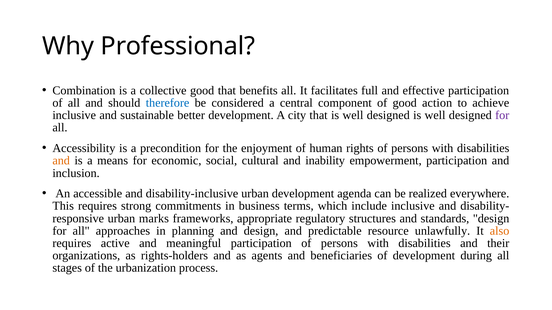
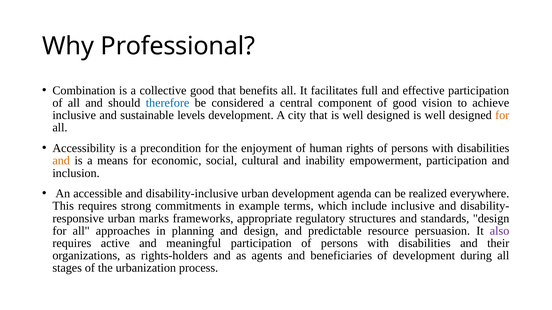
action: action -> vision (437, 103)
better: better -> levels (191, 115)
for colour: purple -> orange (502, 115)
business: business -> example (259, 206)
unlawfully: unlawfully -> persuasion (442, 231)
also colour: orange -> purple (500, 231)
